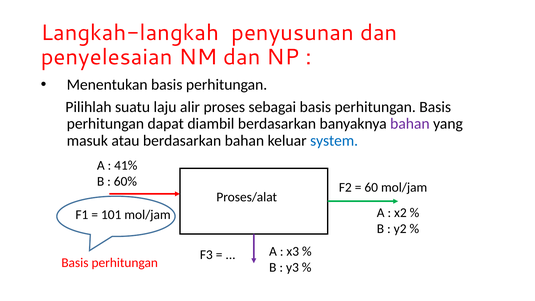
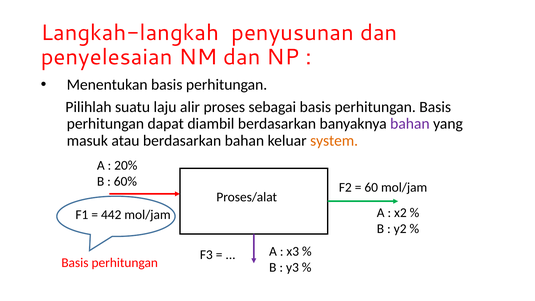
system colour: blue -> orange (334, 141)
41%: 41% -> 20% (126, 165)
101: 101 -> 442 (111, 215)
